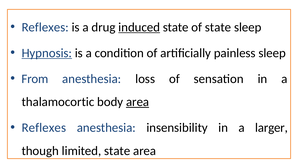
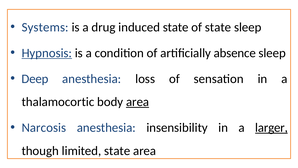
Reflexes: Reflexes -> Systems (45, 27)
induced underline: present -> none (139, 27)
painless: painless -> absence (235, 53)
From: From -> Deep (35, 79)
Reflexes: Reflexes -> Narcosis (44, 127)
larger underline: none -> present (271, 127)
